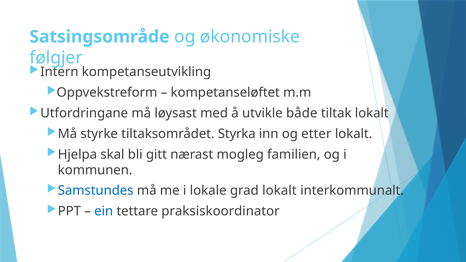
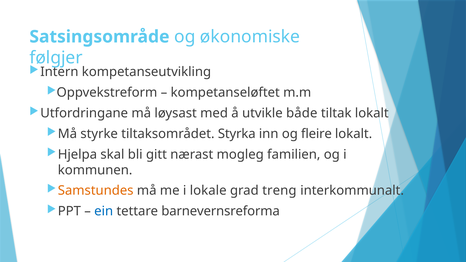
etter: etter -> fleire (316, 134)
Samstundes colour: blue -> orange (96, 191)
grad lokalt: lokalt -> treng (279, 191)
praksiskoordinator: praksiskoordinator -> barnevernsreforma (221, 211)
